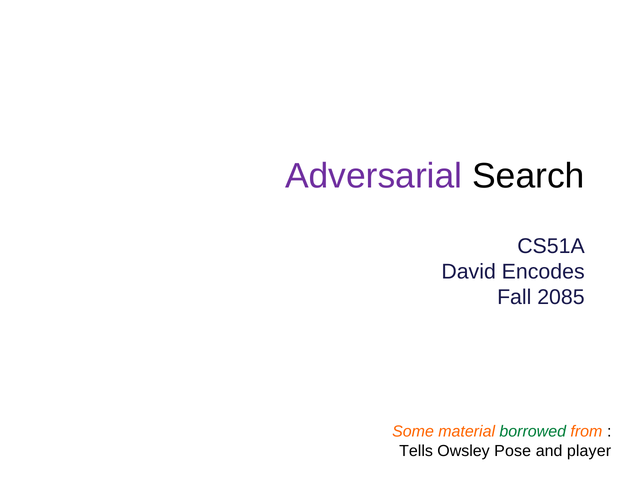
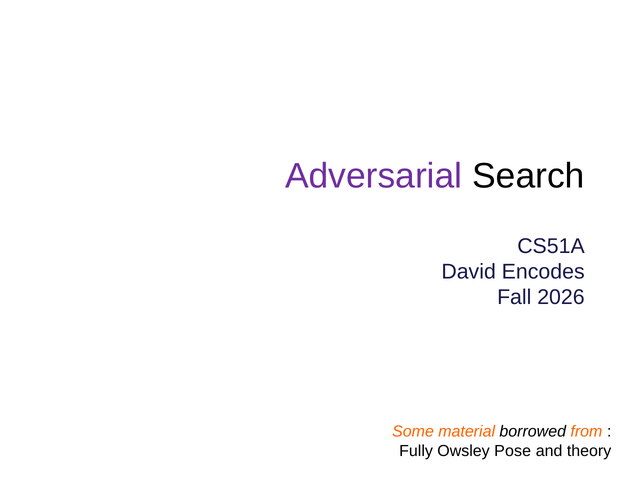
2085: 2085 -> 2026 (561, 298)
borrowed colour: green -> black (533, 432)
Tells: Tells -> Fully (416, 451)
player: player -> theory (589, 451)
